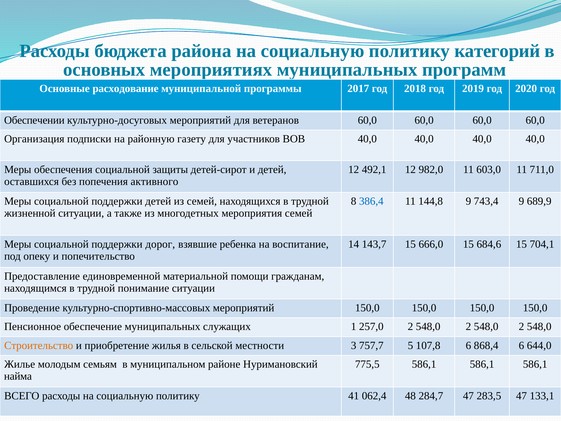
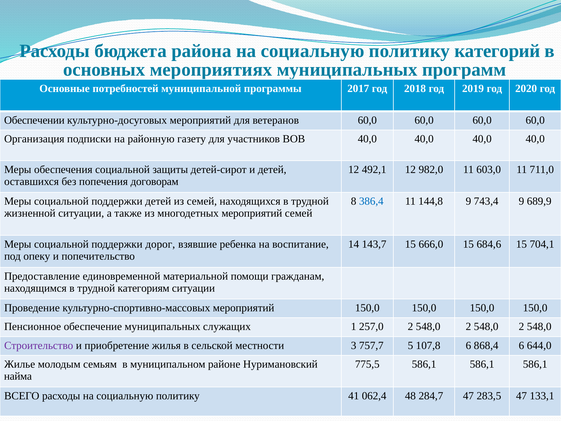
расходование: расходование -> потребностей (126, 88)
активного: активного -> договорам (155, 181)
многодетных мероприятия: мероприятия -> мероприятий (252, 213)
понимание: понимание -> категориям (144, 288)
Строительство colour: orange -> purple (39, 345)
